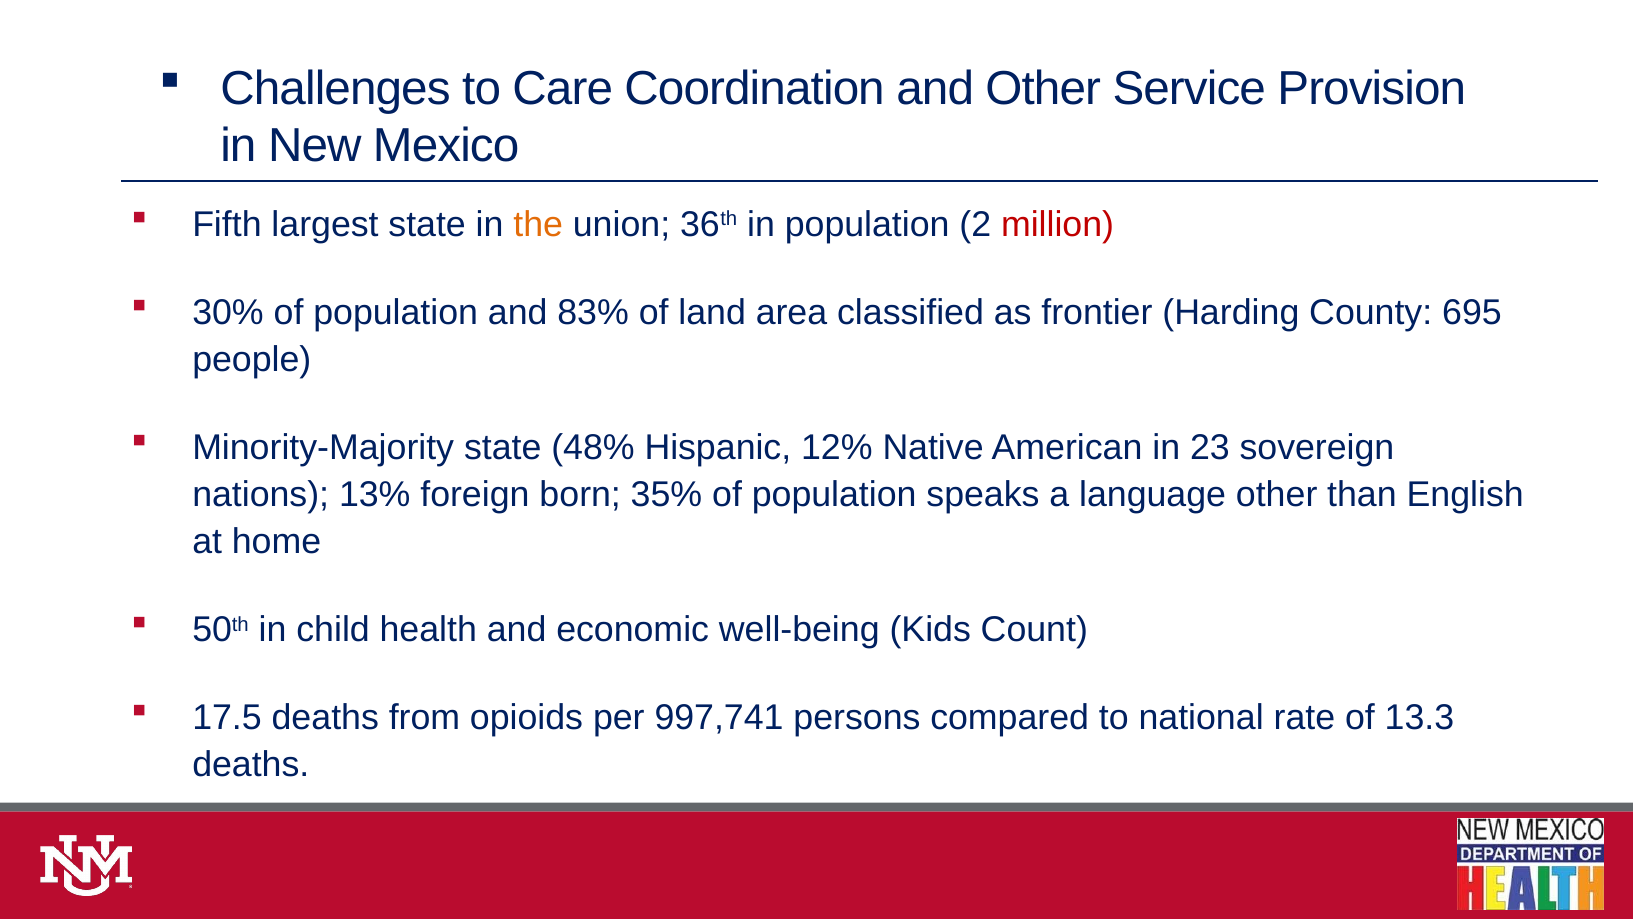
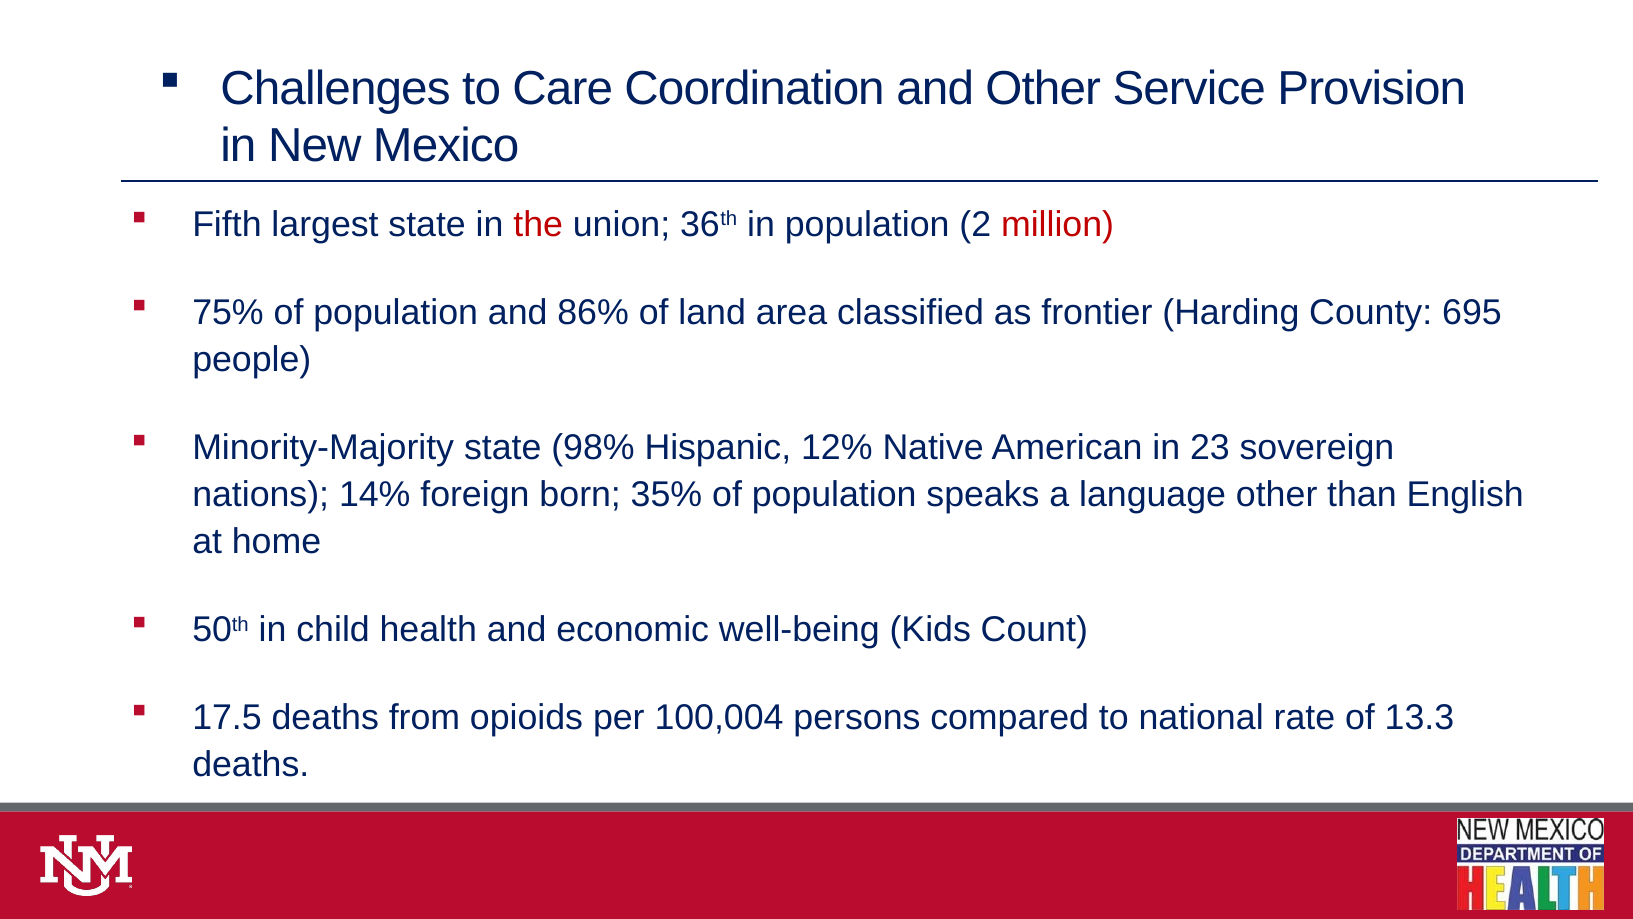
the colour: orange -> red (538, 224)
30%: 30% -> 75% (228, 312)
83%: 83% -> 86% (593, 312)
48%: 48% -> 98% (593, 447)
13%: 13% -> 14% (375, 494)
997,741: 997,741 -> 100,004 (719, 717)
